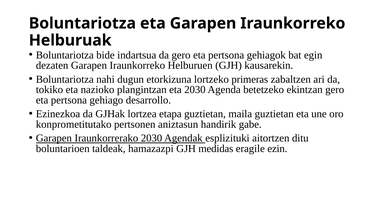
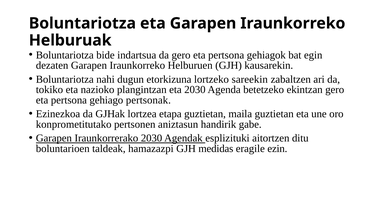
primeras: primeras -> sareekin (250, 79)
desarrollo: desarrollo -> pertsonak (148, 100)
